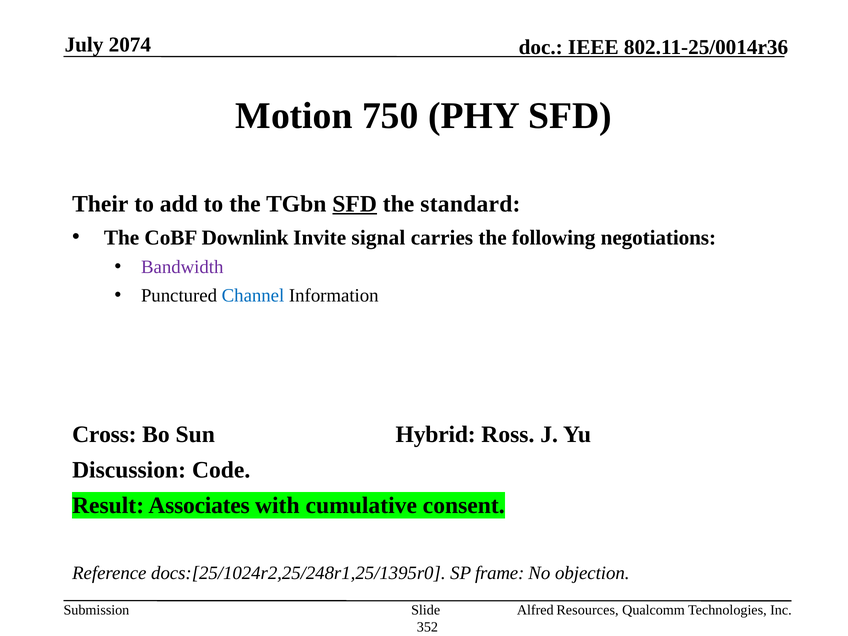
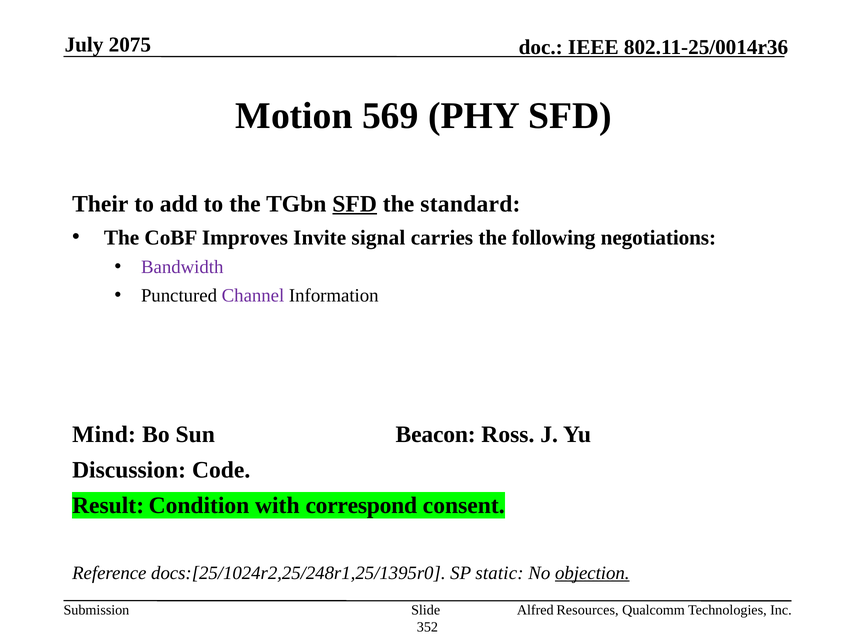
2074: 2074 -> 2075 (130, 45)
750: 750 -> 569 (390, 116)
Downlink: Downlink -> Improves (245, 238)
Channel colour: blue -> purple (253, 296)
Cross: Cross -> Mind (104, 435)
Hybrid: Hybrid -> Beacon (436, 435)
Associates: Associates -> Condition (199, 505)
cumulative: cumulative -> correspond (361, 505)
frame: frame -> static (499, 573)
objection underline: none -> present (592, 573)
